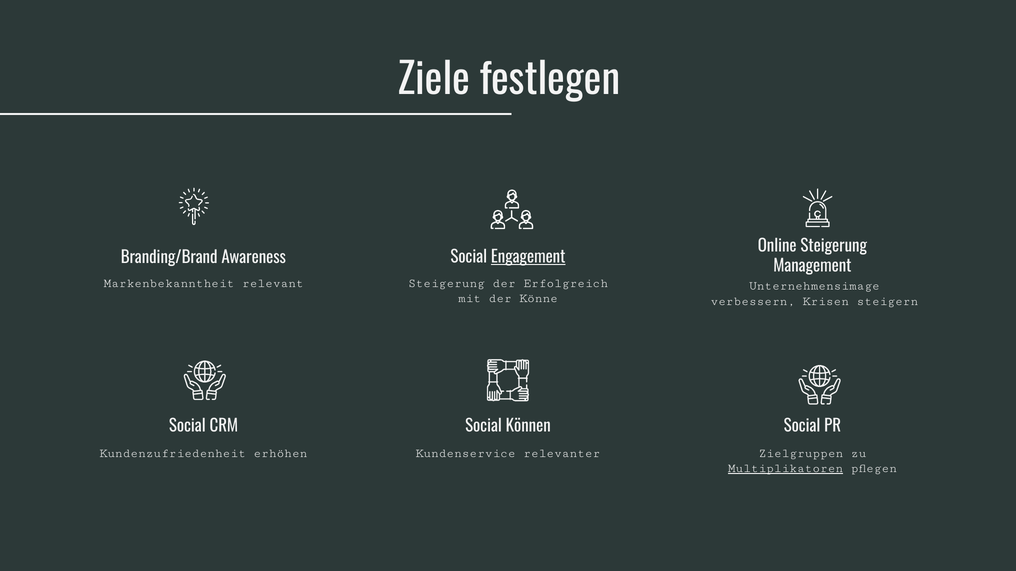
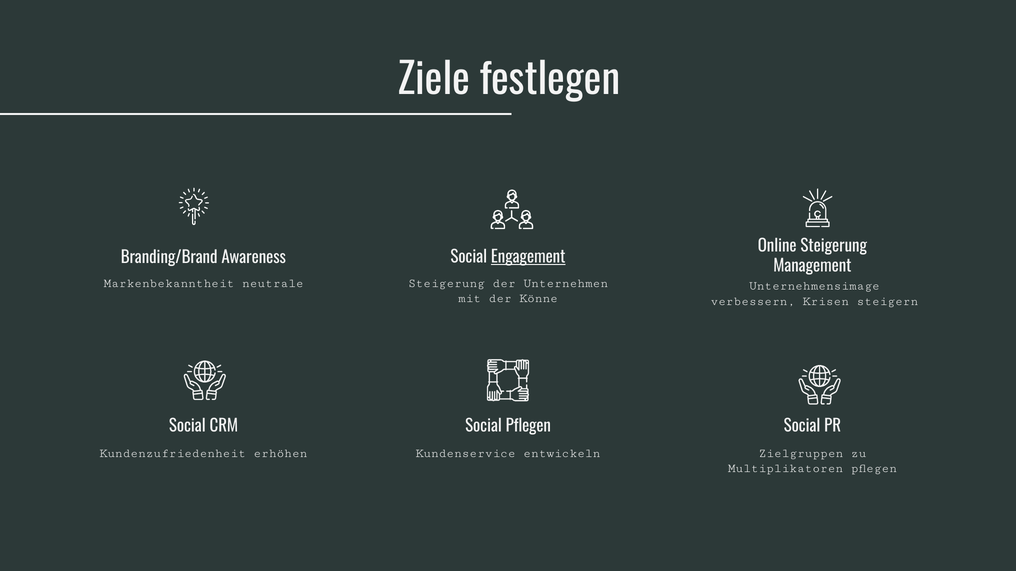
relevant: relevant -> neutrale (273, 284)
Erfolgreich: Erfolgreich -> Unternehmen (566, 283)
Social Können: Können -> Pflegen (528, 427)
relevanter: relevanter -> entwickeln (562, 453)
Multiplikatoren underline: present -> none (786, 469)
